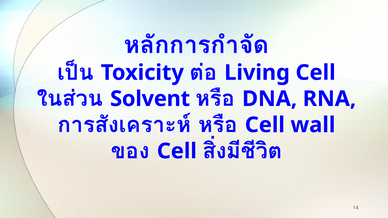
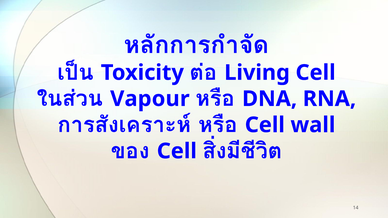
Solvent: Solvent -> Vapour (150, 99)
